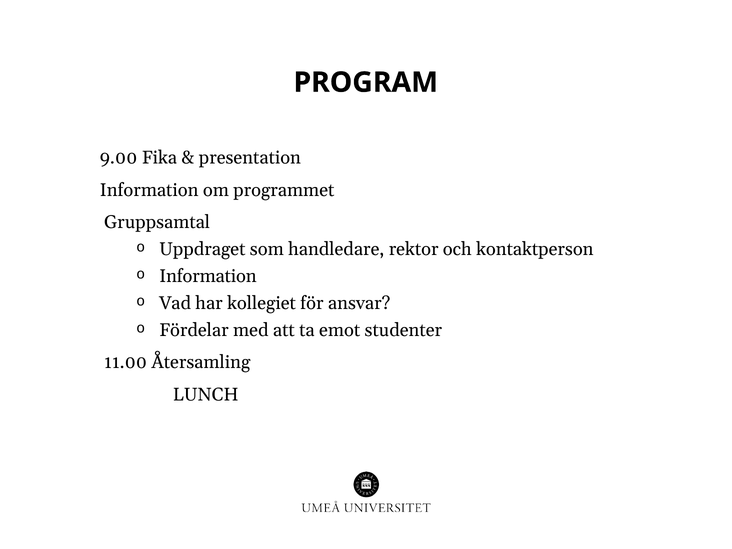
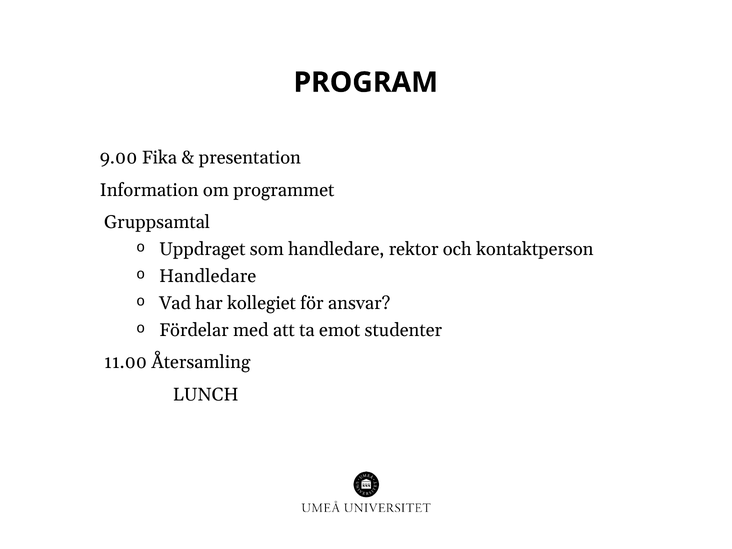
Information: Information -> Handledare (208, 276)
